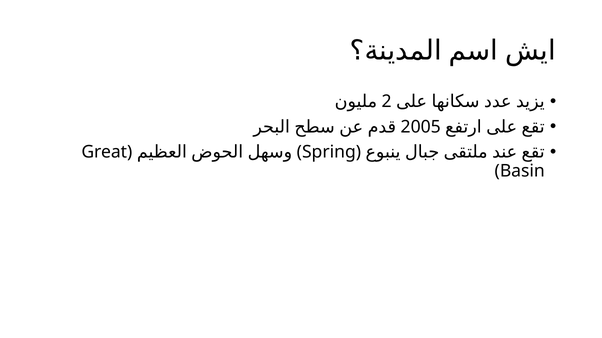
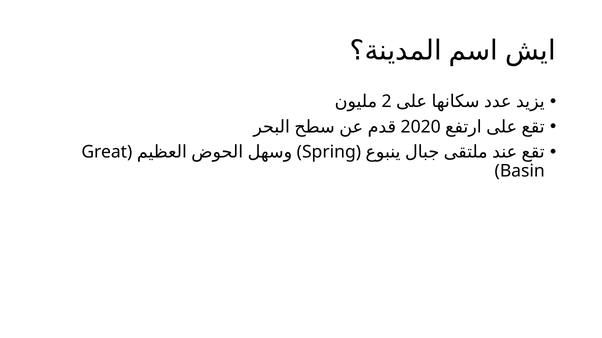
2005: 2005 -> 2020 (421, 127)
